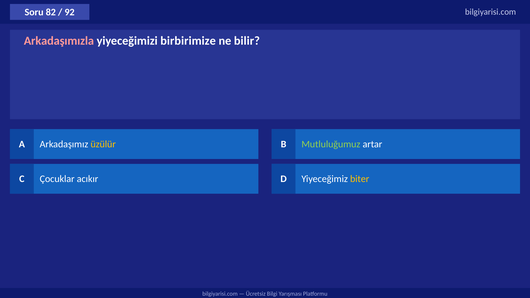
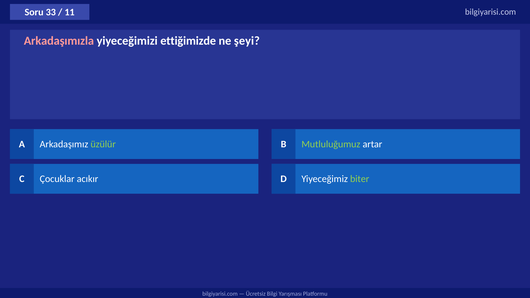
82: 82 -> 33 (51, 12)
92: 92 -> 11 (70, 12)
birbirimize: birbirimize -> ettiğimizde (188, 41)
bilir: bilir -> şeyi (247, 41)
üzülür colour: yellow -> light green (103, 144)
biter colour: yellow -> light green (360, 179)
